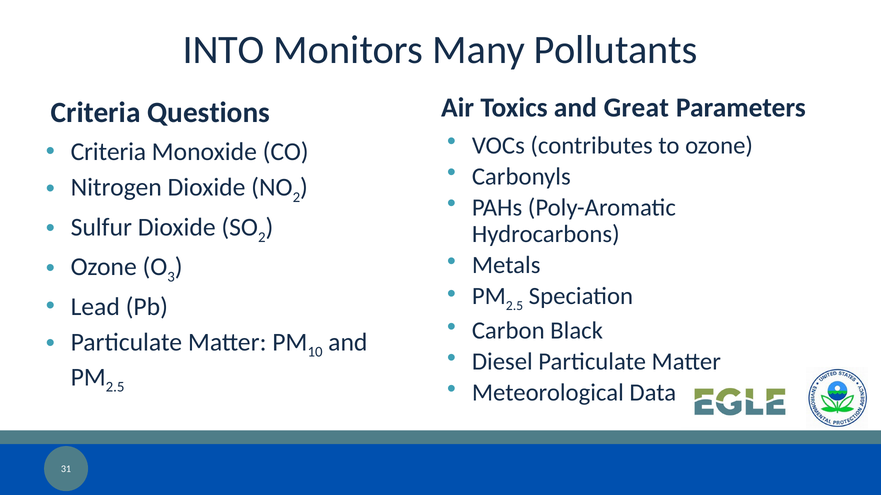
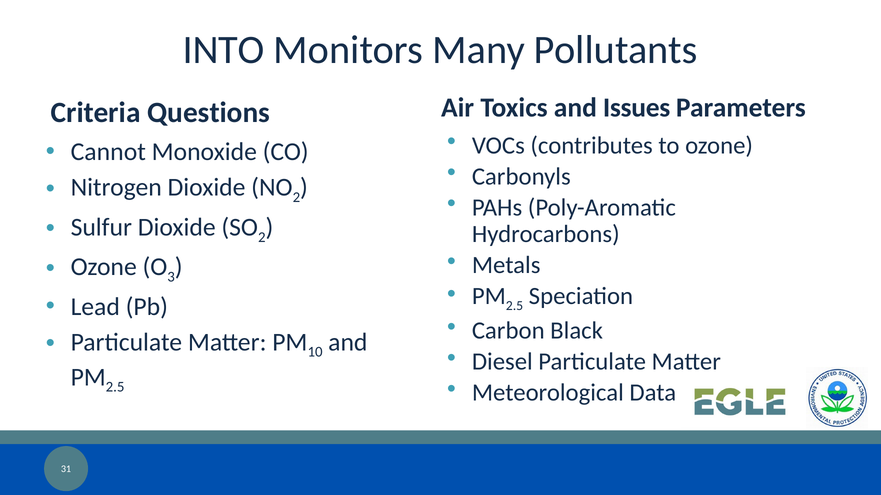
Great: Great -> Issues (637, 108)
Criteria: Criteria -> Cannot (108, 152)
